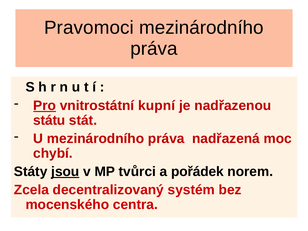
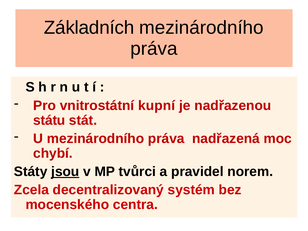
Pravomoci: Pravomoci -> Základních (89, 28)
Pro underline: present -> none (45, 106)
pořádek: pořádek -> pravidel (197, 172)
